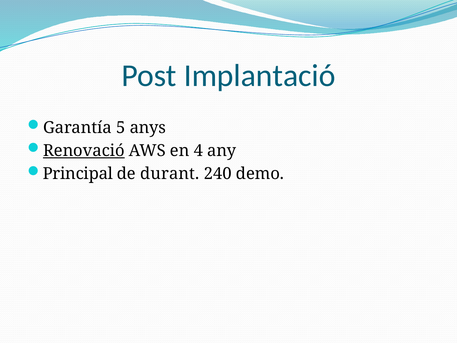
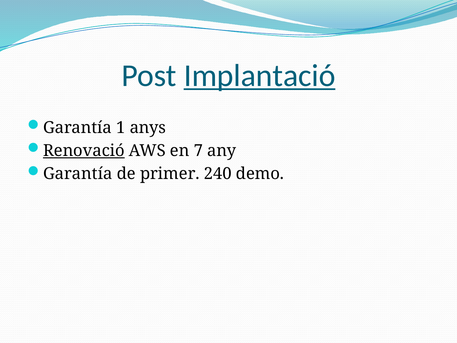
Implantació underline: none -> present (260, 75)
5: 5 -> 1 (121, 128)
4: 4 -> 7 (198, 151)
Principal: Principal -> Garantía (78, 174)
durant: durant -> primer (170, 174)
